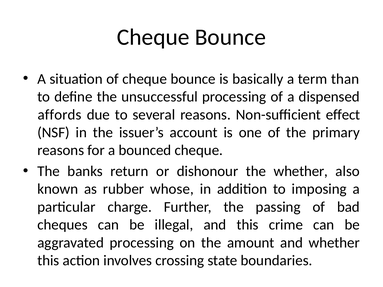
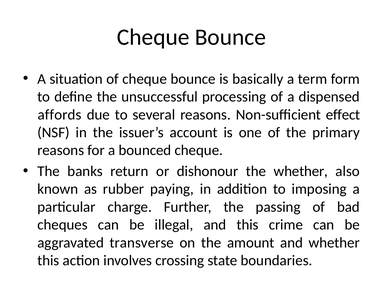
than: than -> form (345, 79)
whose: whose -> paying (172, 189)
aggravated processing: processing -> transverse (142, 243)
